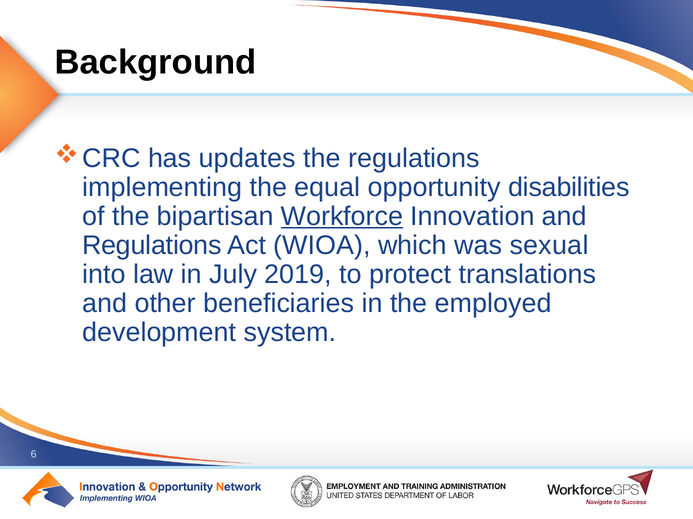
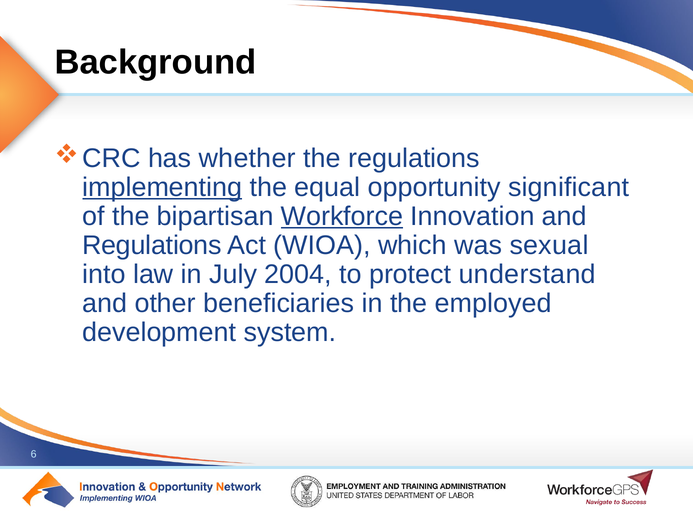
updates: updates -> whether (247, 158)
implementing underline: none -> present (162, 187)
disabilities: disabilities -> significant (569, 187)
2019: 2019 -> 2004 (298, 275)
translations: translations -> understand (527, 275)
